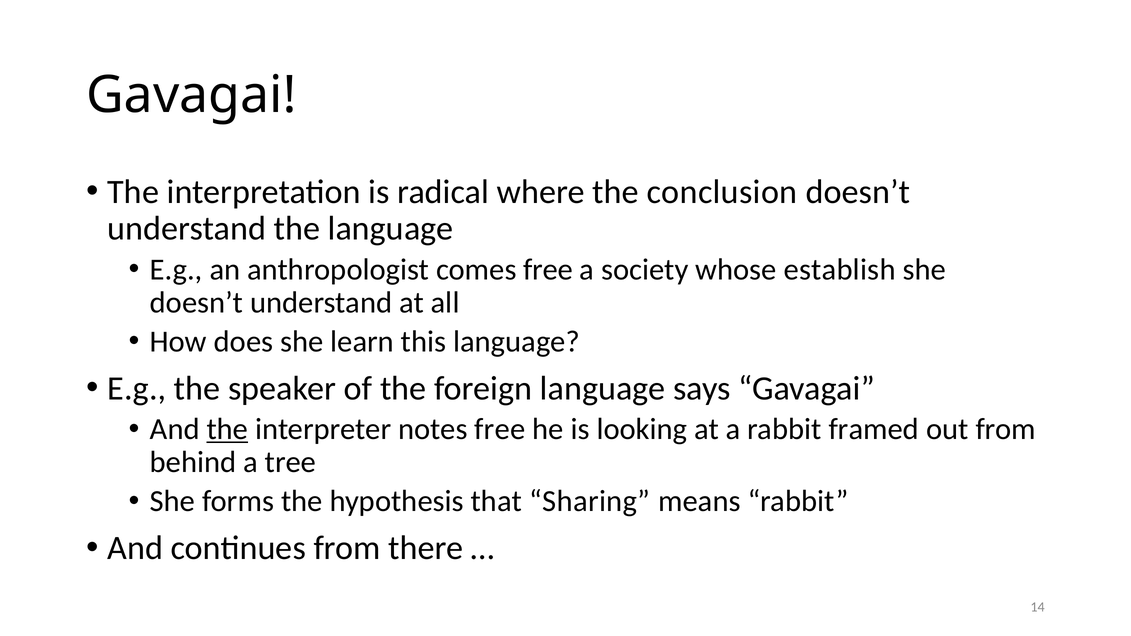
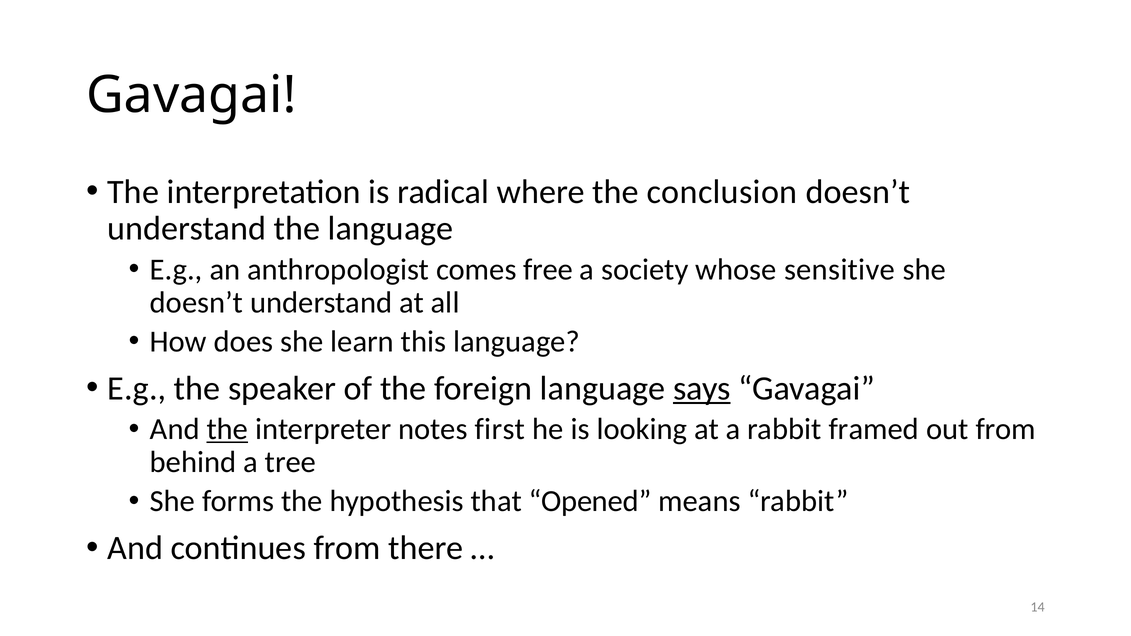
establish: establish -> sensitive (840, 270)
says underline: none -> present (702, 388)
notes free: free -> first (500, 429)
Sharing: Sharing -> Opened (590, 501)
